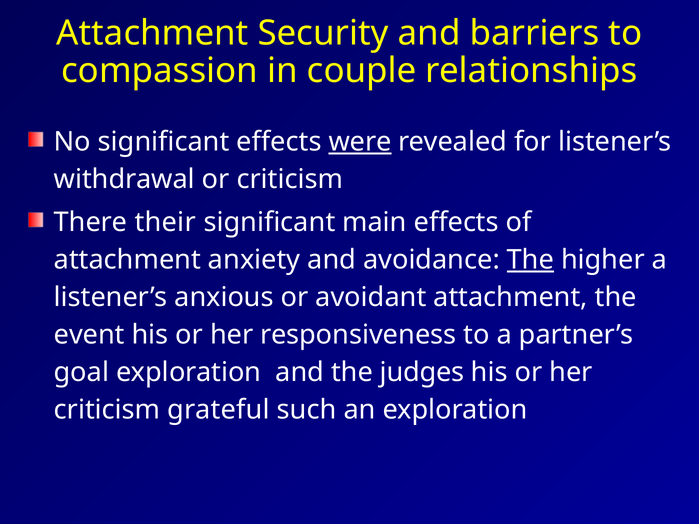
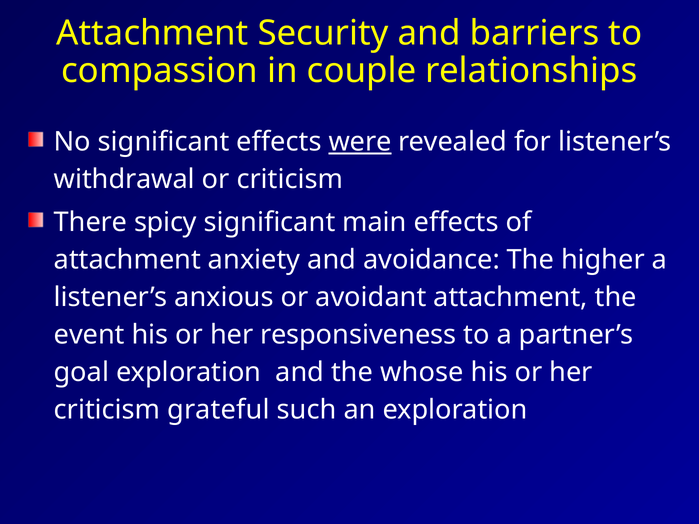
their: their -> spicy (165, 222)
The underline: present -> none (530, 260)
judges: judges -> whose (422, 372)
